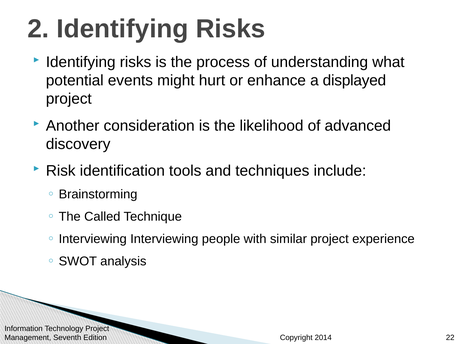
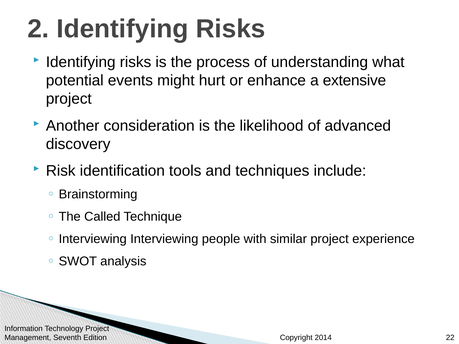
displayed: displayed -> extensive (354, 81)
